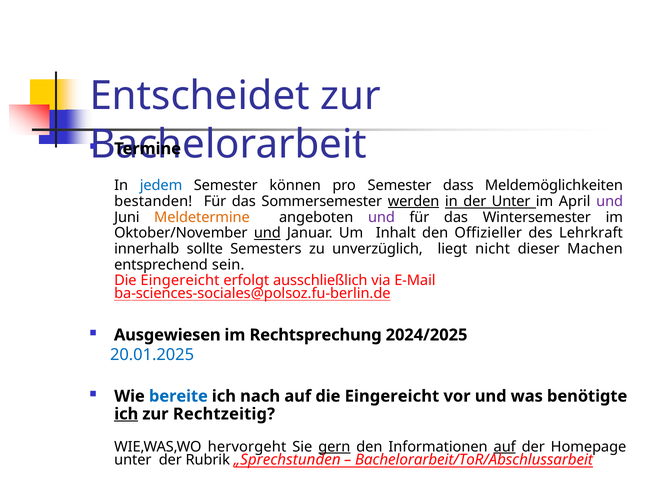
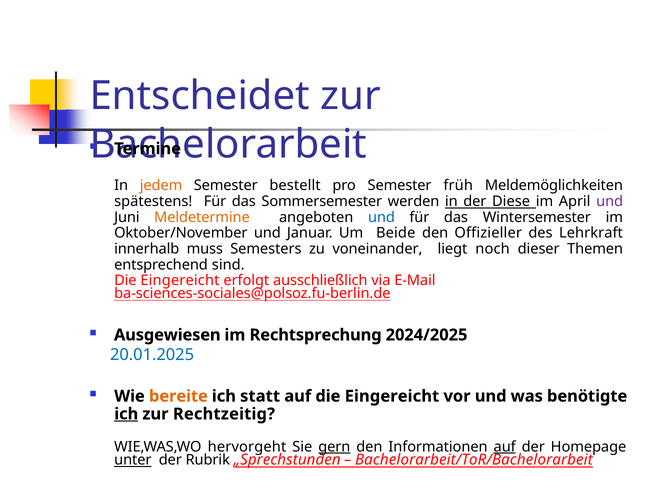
jedem colour: blue -> orange (161, 185)
können: können -> bestellt (295, 185)
dass: dass -> früh (458, 185)
bestanden: bestanden -> spätestens (153, 201)
werden underline: present -> none (414, 201)
der Unter: Unter -> Diese (511, 201)
und colour: purple -> blue (381, 217)
und underline: present -> none (267, 233)
Inhalt: Inhalt -> Beide (396, 233)
sollte: sollte -> muss (205, 249)
unverzüglich: unverzüglich -> voneinander (377, 249)
nicht: nicht -> noch (493, 249)
Machen: Machen -> Themen (595, 249)
sein: sein -> sind (228, 264)
bereite colour: blue -> orange (178, 396)
nach: nach -> statt (260, 396)
unter underline: none -> present (133, 459)
Bachelorarbeit/ToR/Abschlussarbeit: Bachelorarbeit/ToR/Abschlussarbeit -> Bachelorarbeit/ToR/Bachelorarbeit (474, 459)
